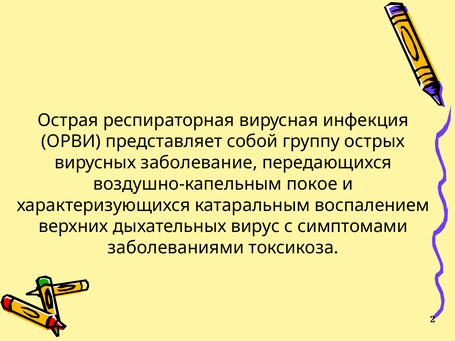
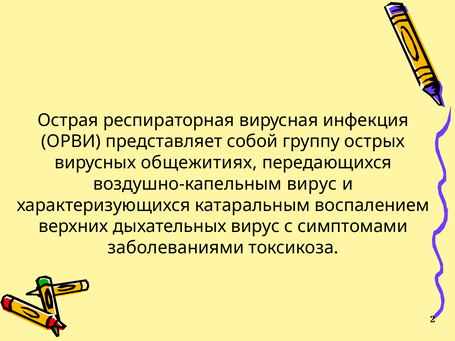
заболевание: заболевание -> общежитиях (199, 163)
воздушно-капельным покое: покое -> вирус (312, 184)
